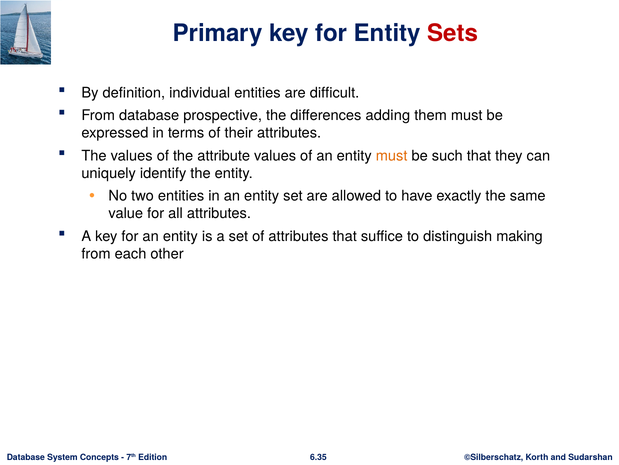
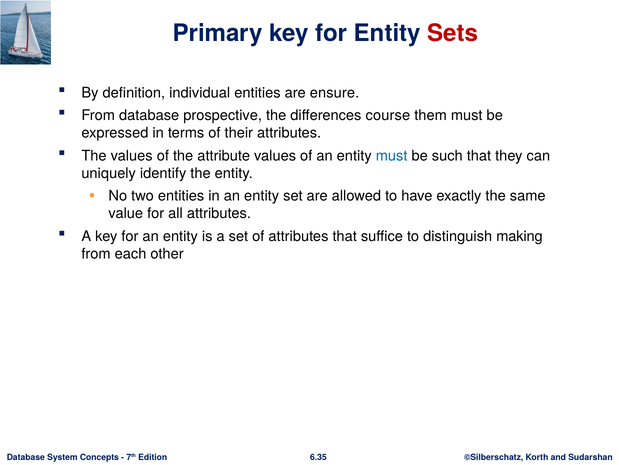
difficult: difficult -> ensure (334, 93)
adding: adding -> course (388, 115)
must colour: orange -> blue (392, 156)
